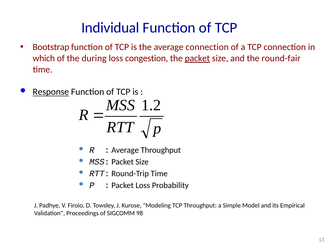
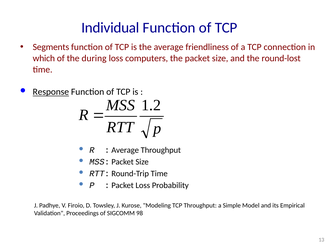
Bootstrap: Bootstrap -> Segments (51, 47)
average connection: connection -> friendliness (207, 47)
congestion: congestion -> computers (147, 58)
packet underline: present -> none (197, 58)
round-fair: round-fair -> round-lost (281, 58)
